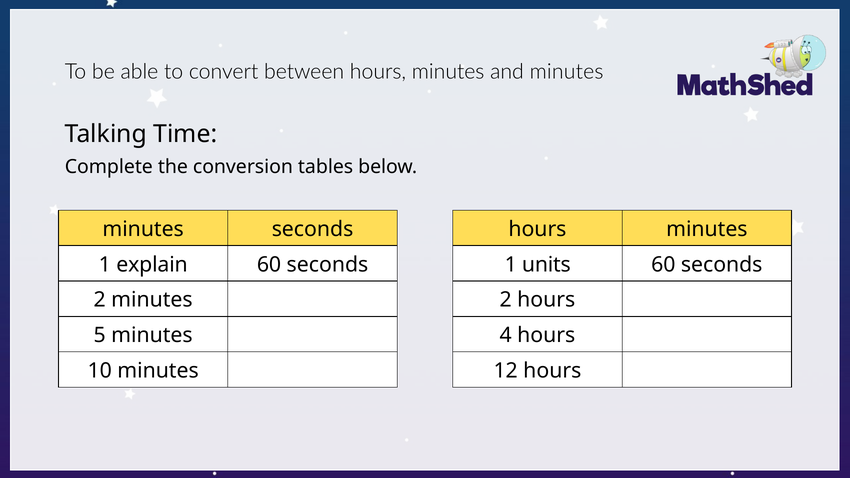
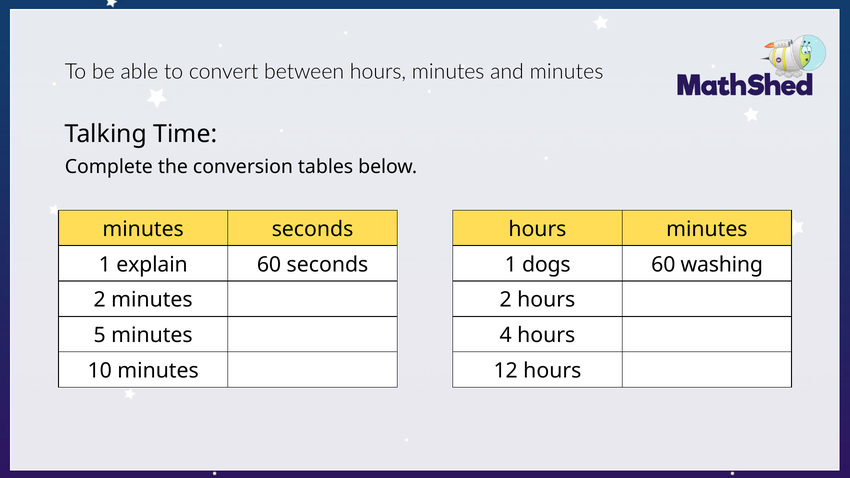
units: units -> dogs (546, 265)
seconds: seconds -> washing (722, 265)
